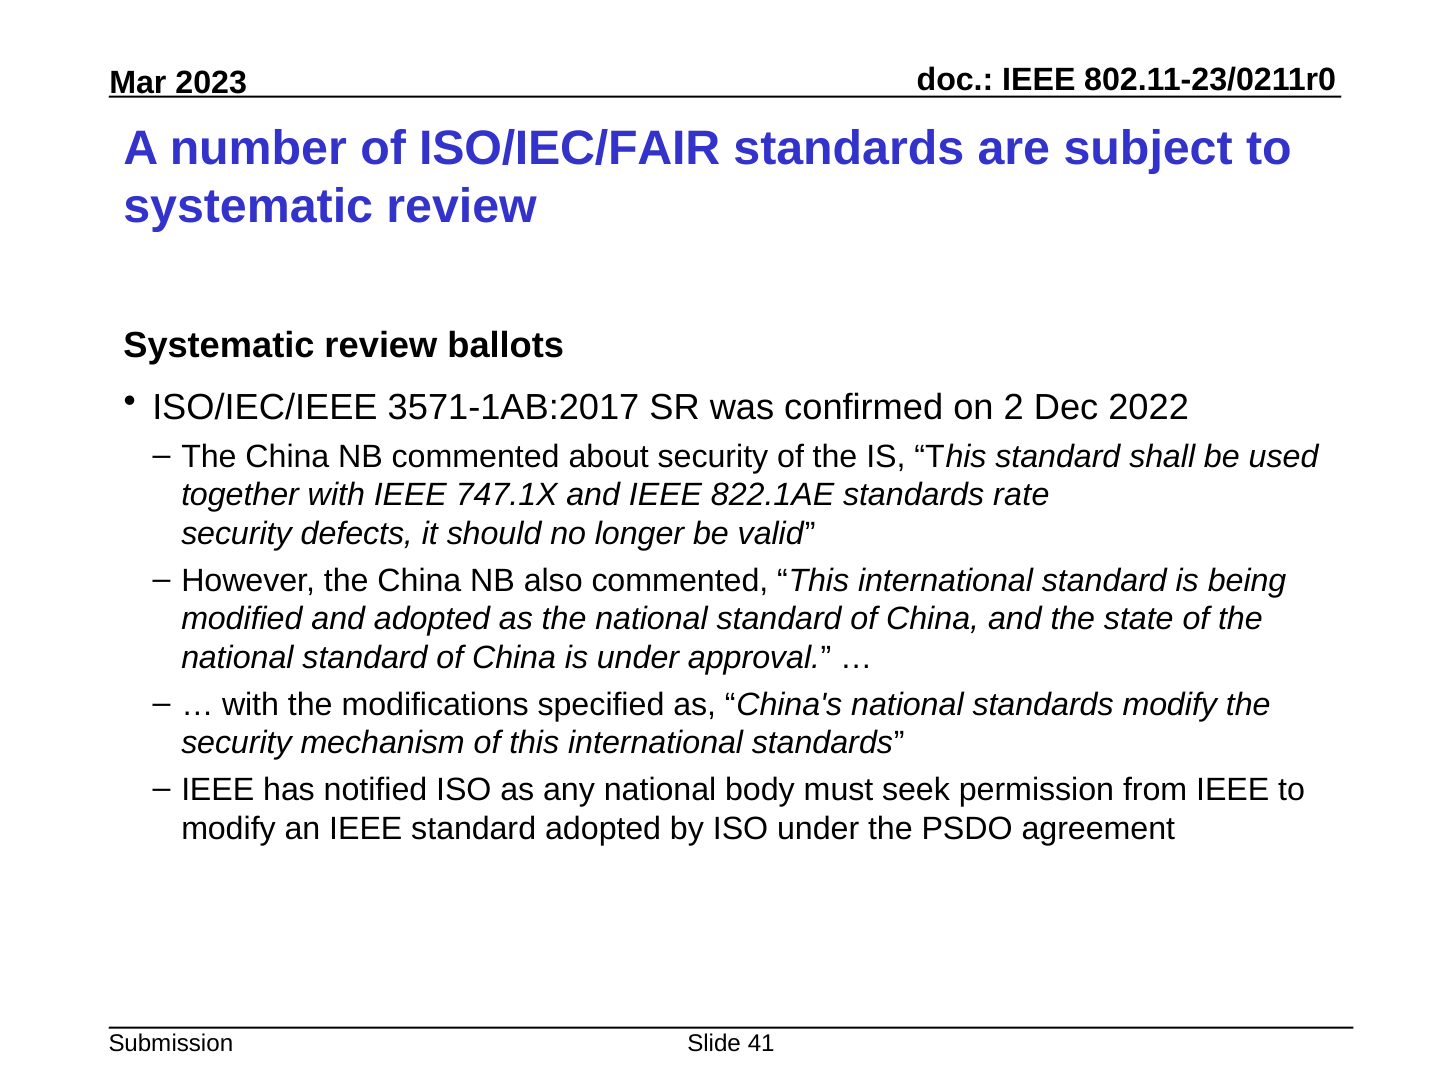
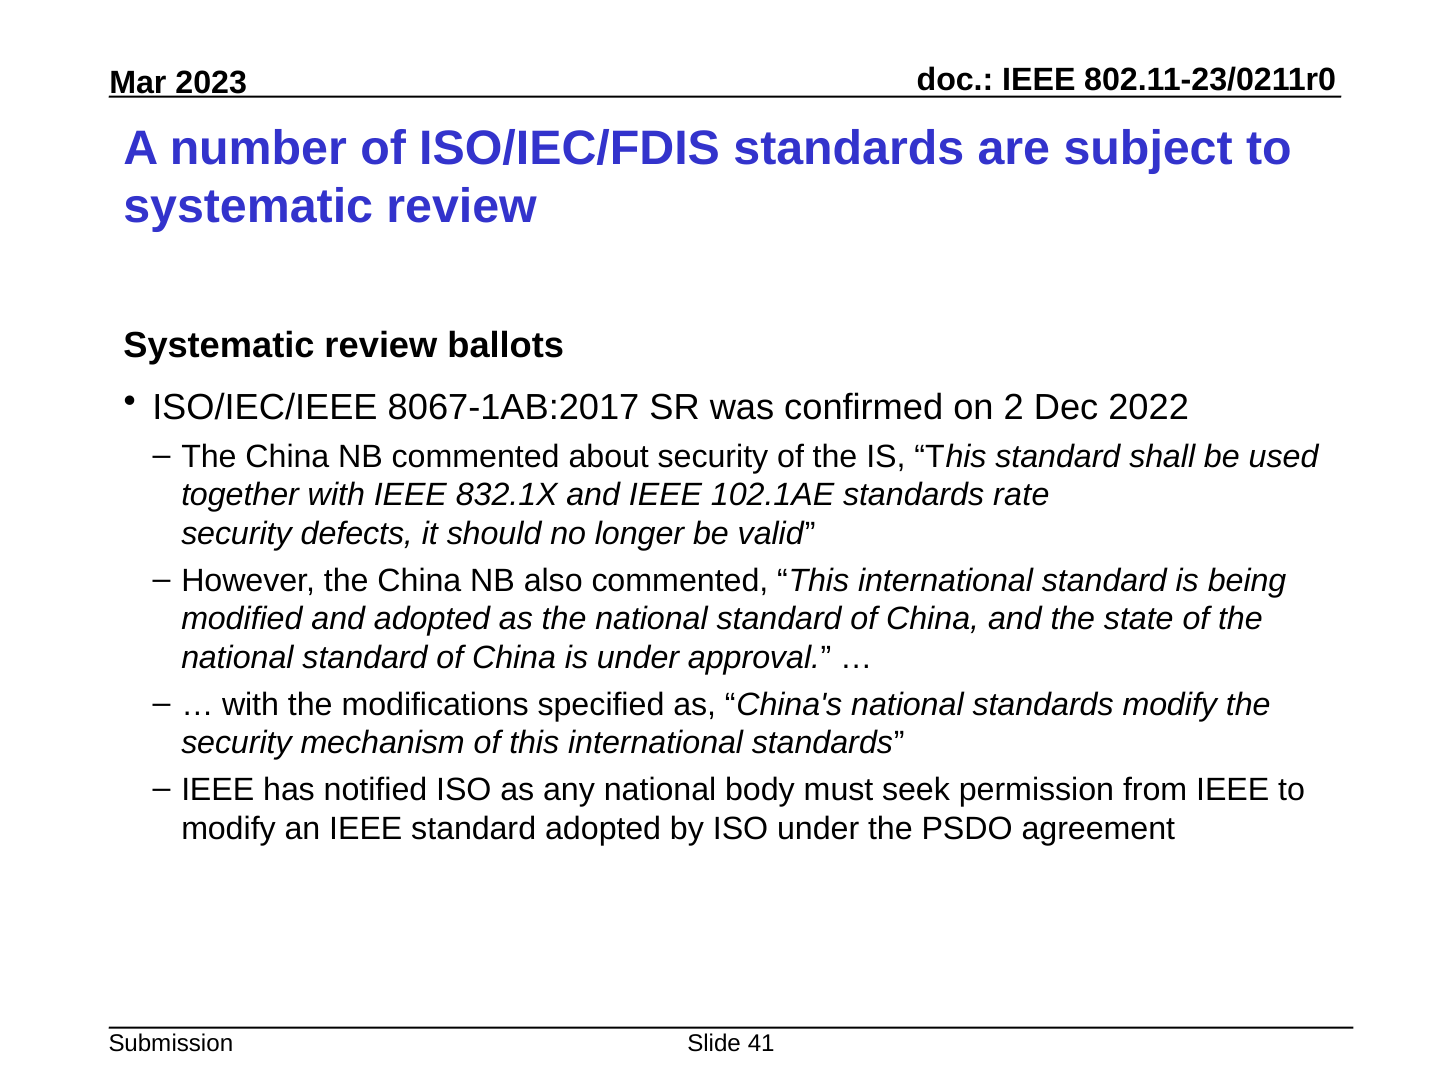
ISO/IEC/FAIR: ISO/IEC/FAIR -> ISO/IEC/FDIS (570, 148)
3571-1AB:2017: 3571-1AB:2017 -> 8067-1AB:2017 (514, 407)
747.1X: 747.1X -> 832.1X (507, 495)
822.1AE: 822.1AE -> 102.1AE (773, 495)
